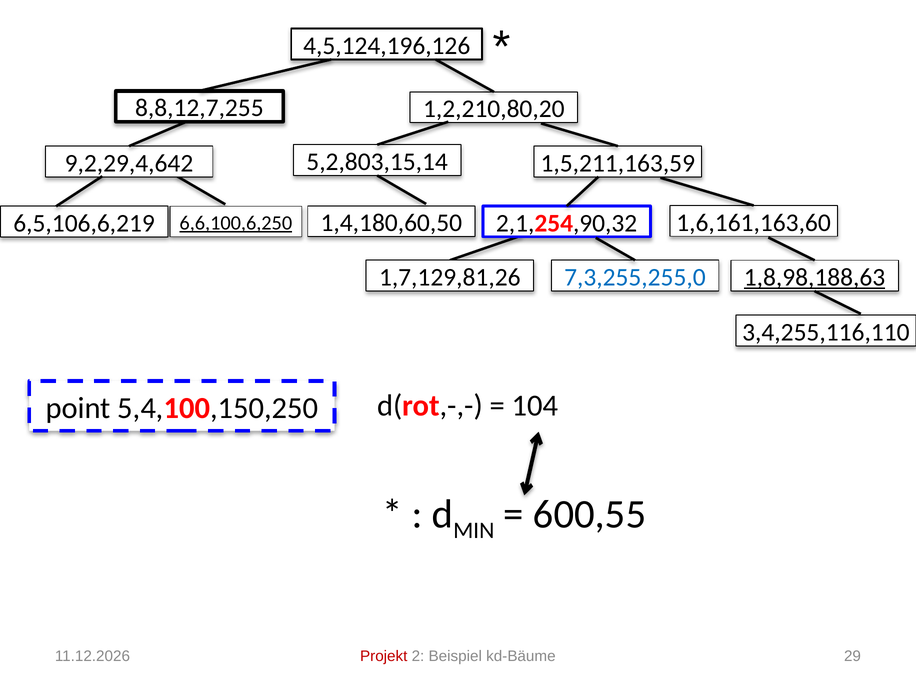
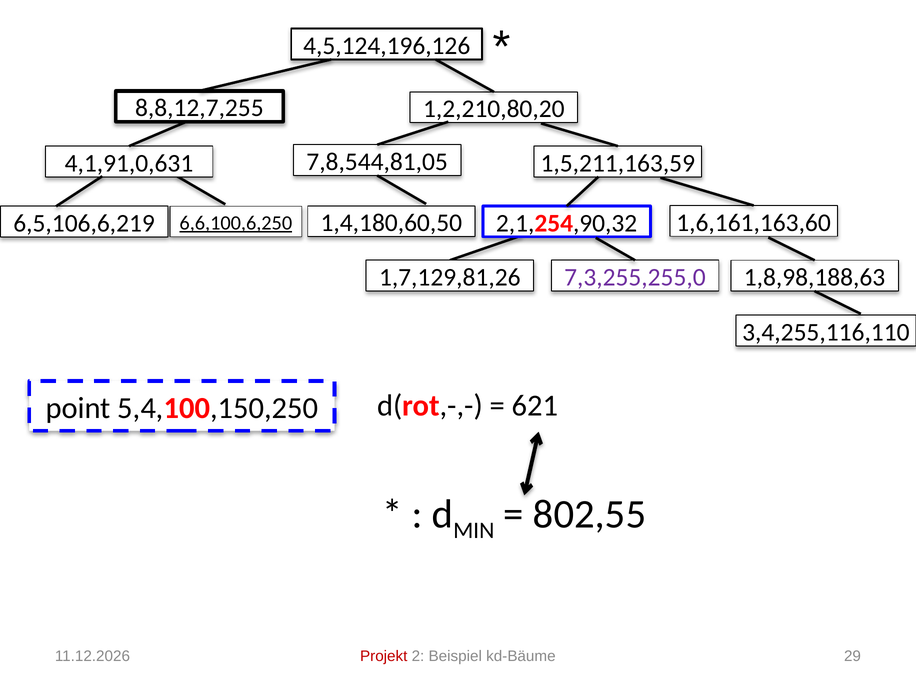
5,2,803,15,14: 5,2,803,15,14 -> 7,8,544,81,05 (377, 162)
9,2,29,4,642: 9,2,29,4,642 -> 4,1,91,0,631 (129, 163)
7,3,255,255,0 colour: blue -> purple (635, 277)
1,8,98,188,63 underline: present -> none (814, 277)
104: 104 -> 621 (535, 406)
600,55: 600,55 -> 802,55 (590, 514)
